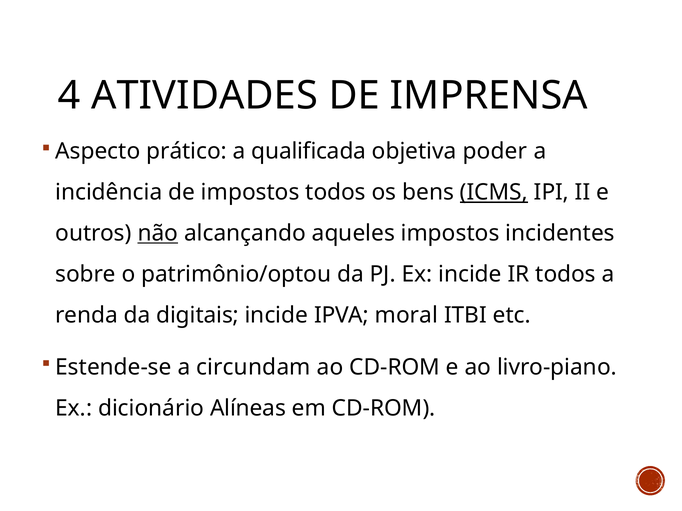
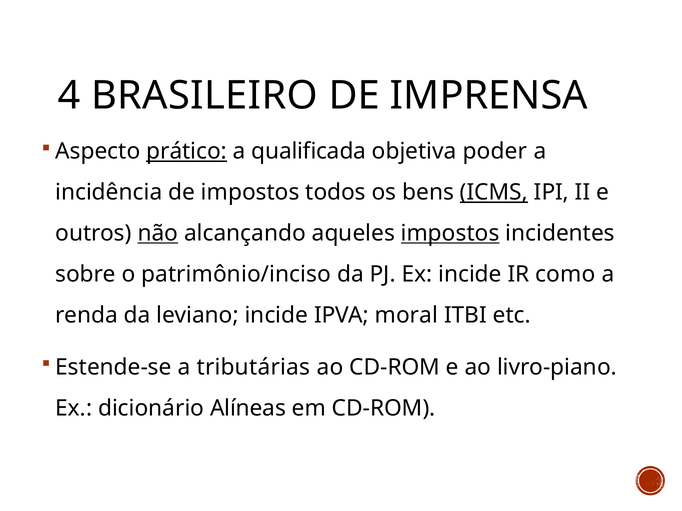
ATIVIDADES: ATIVIDADES -> BRASILEIRO (204, 96)
prático underline: none -> present (187, 152)
impostos underline: none -> present (450, 233)
patrimônio/optou: patrimônio/optou -> patrimônio/inciso (236, 274)
IR todos: todos -> como (565, 274)
digitais: digitais -> leviano (198, 315)
circundam: circundam -> tributárias (253, 368)
